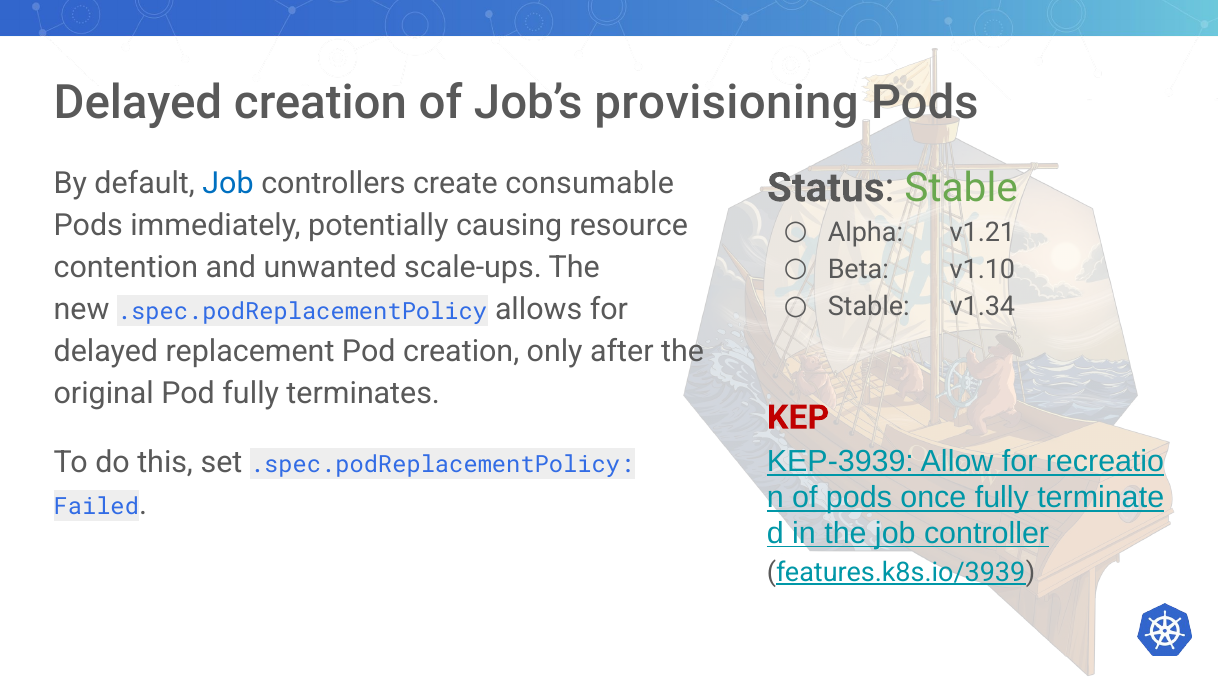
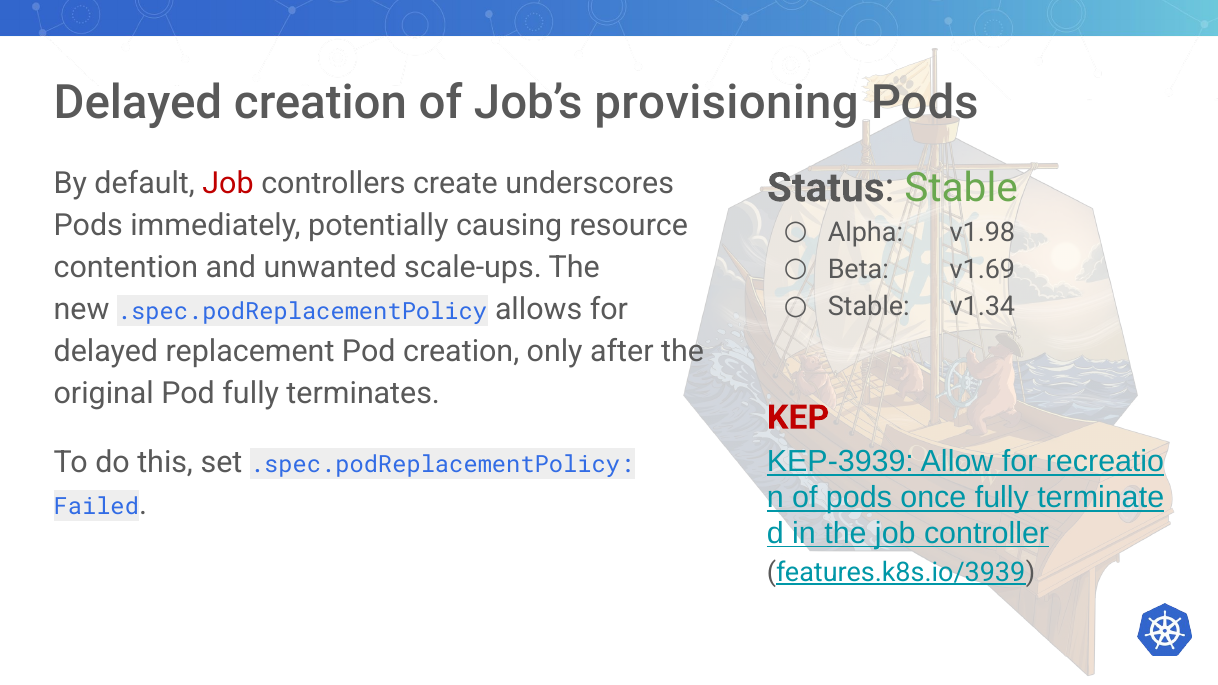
Job colour: blue -> red (228, 184)
consumable: consumable -> underscores (590, 184)
v1.21: v1.21 -> v1.98 (982, 232)
v1.10: v1.10 -> v1.69 (982, 270)
